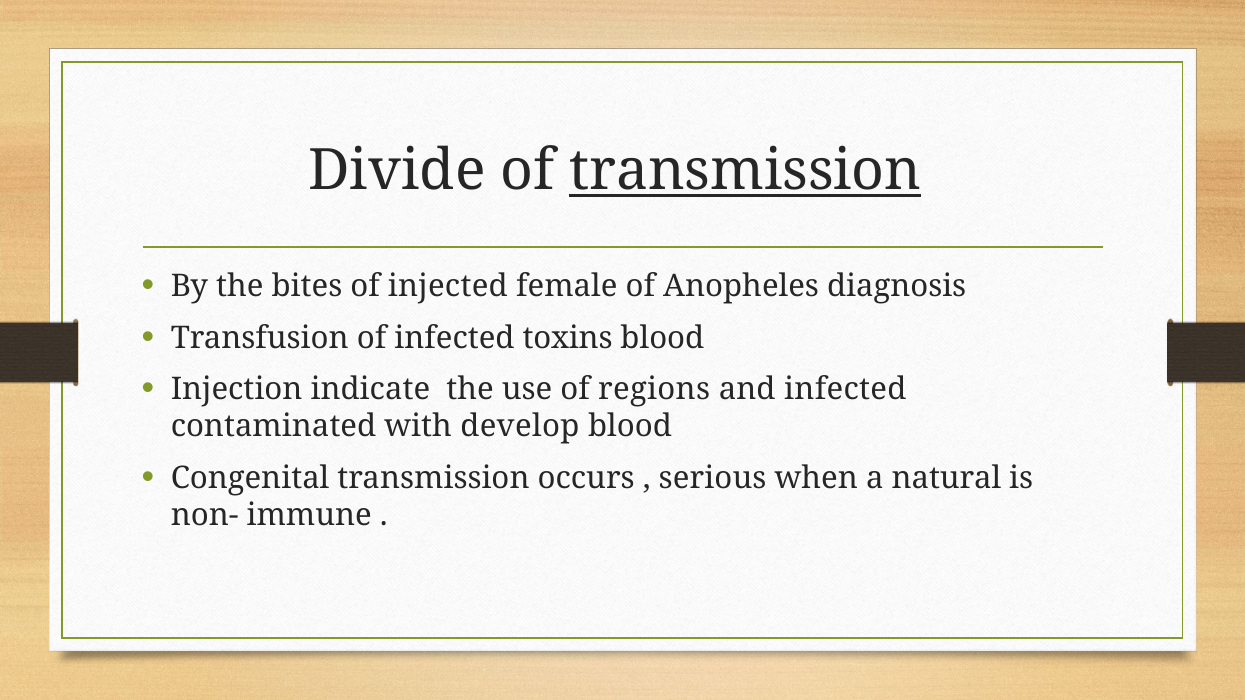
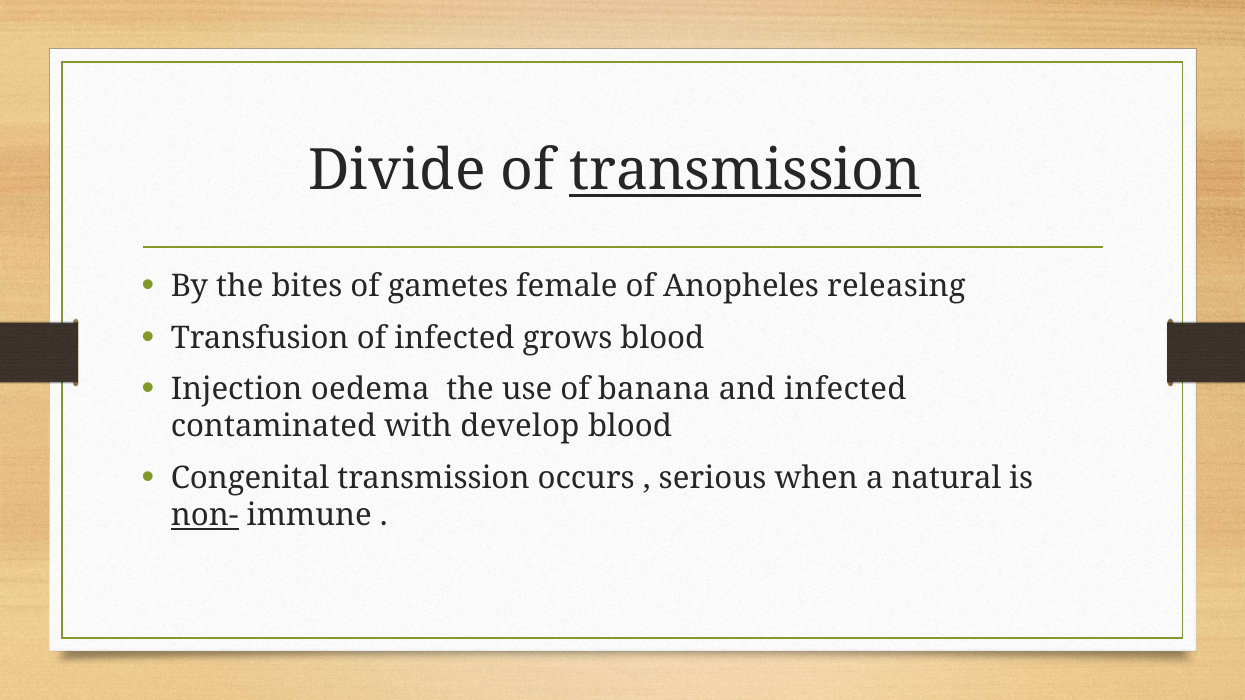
injected: injected -> gametes (448, 287)
diagnosis: diagnosis -> releasing (896, 287)
toxins: toxins -> grows (568, 338)
indicate: indicate -> oedema (370, 389)
regions: regions -> banana (654, 389)
non- underline: none -> present (205, 515)
